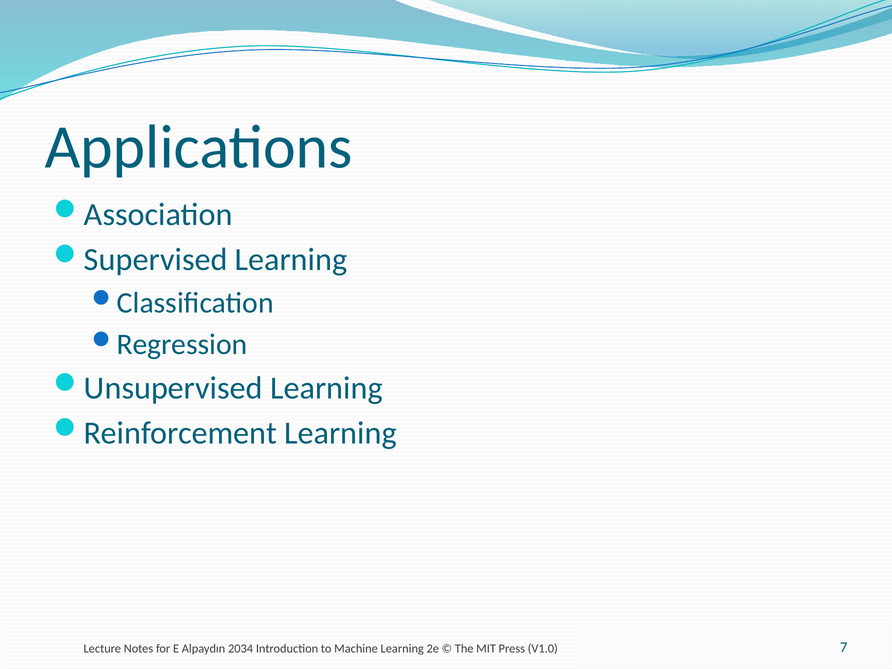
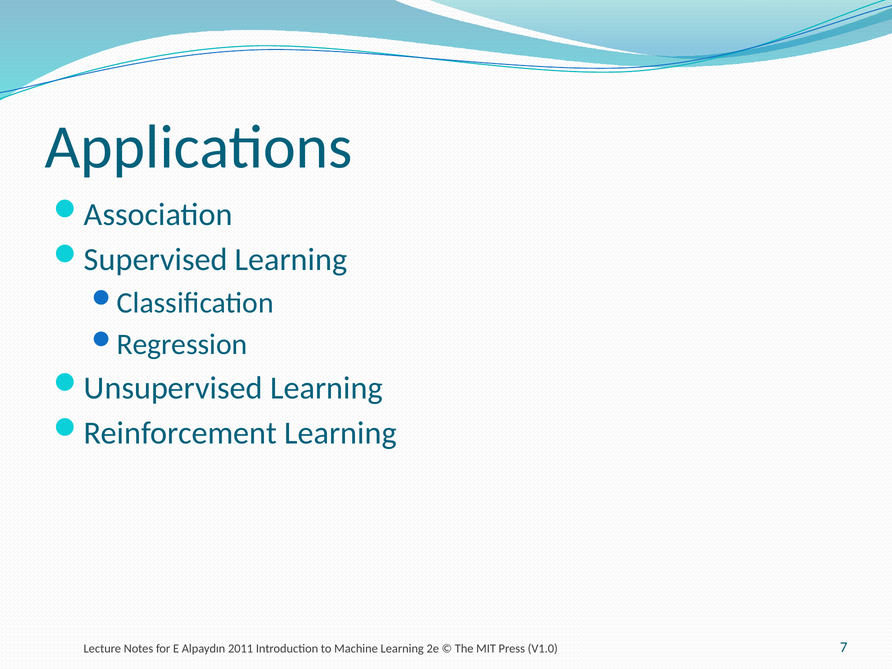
2034: 2034 -> 2011 (241, 649)
